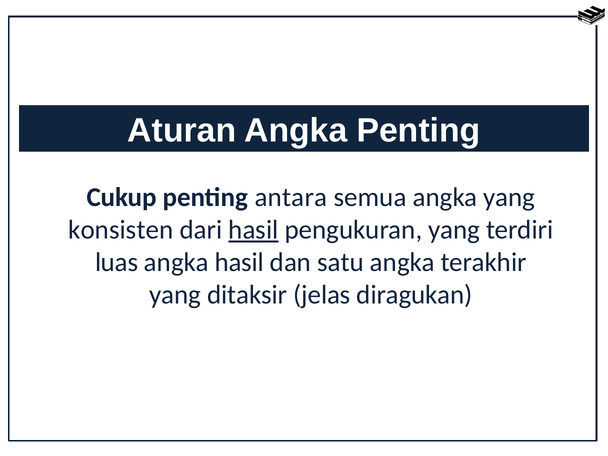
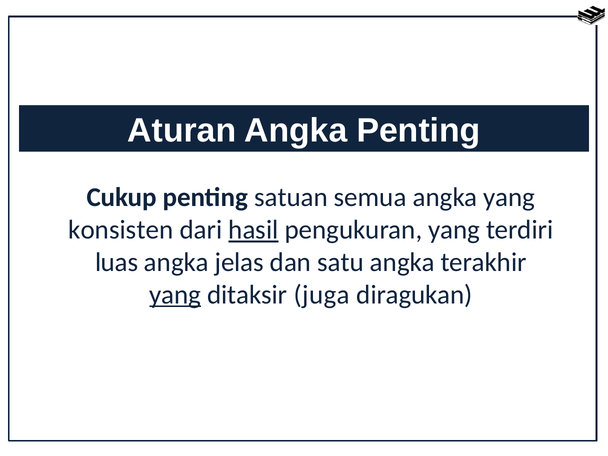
antara: antara -> satuan (291, 197)
angka hasil: hasil -> jelas (239, 262)
yang underline: none -> present (175, 295)
jelas: jelas -> juga (322, 295)
